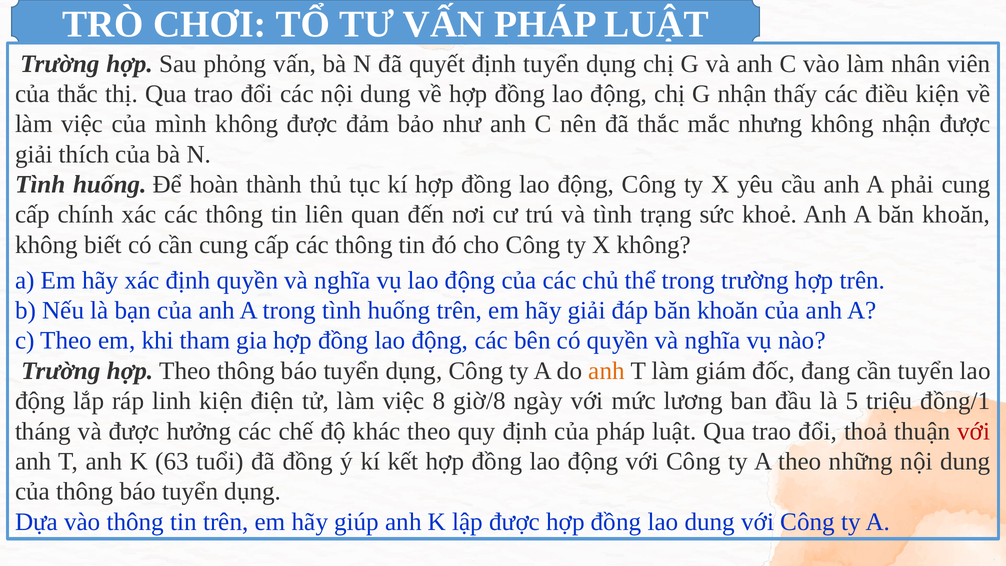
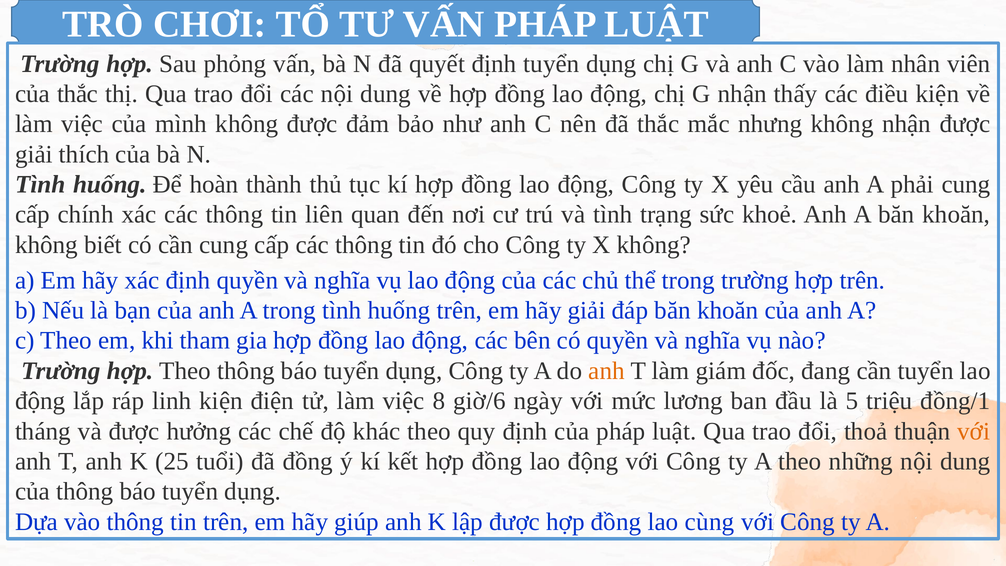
giờ/8: giờ/8 -> giờ/6 (479, 401)
với colour: red -> orange (974, 431)
63: 63 -> 25 (172, 461)
lao dung: dung -> cùng (710, 522)
